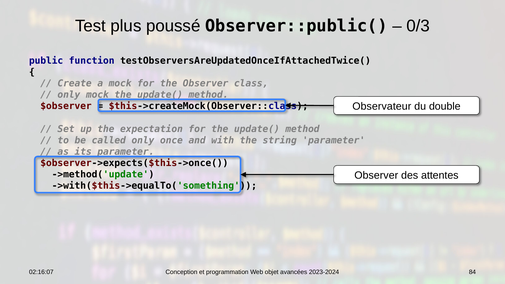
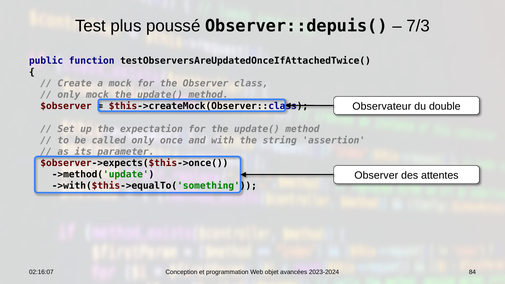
Observer::public(: Observer::public( -> Observer::depuis( (296, 26)
0/3: 0/3 -> 7/3 (418, 26)
string parameter: parameter -> assertion (334, 140)
